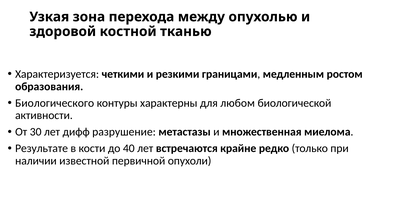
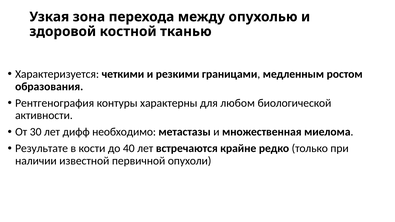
Биологического: Биологического -> Рентгенография (55, 103)
разрушение: разрушение -> необходимо (124, 132)
